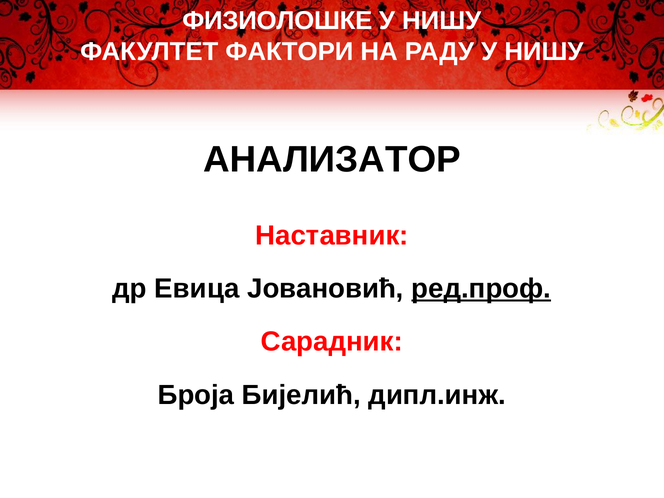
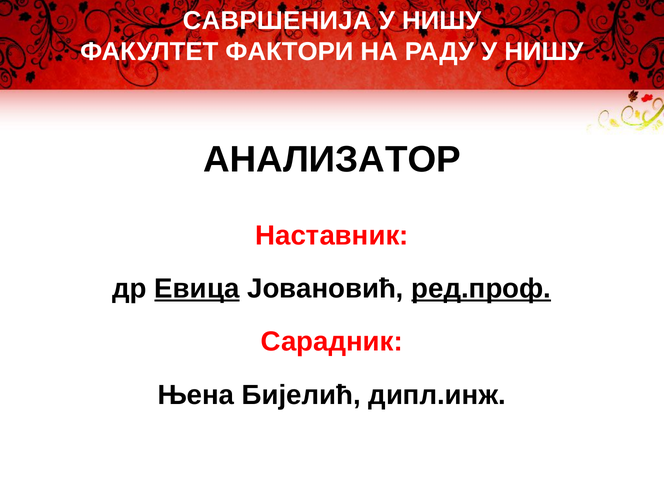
ФИЗИОЛОШКЕ: ФИЗИОЛОШКЕ -> САВРШЕНИЈА (277, 21)
Евица underline: none -> present (197, 289)
Броја: Броја -> Њена (196, 395)
